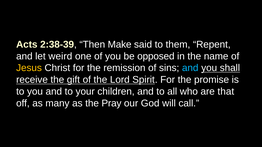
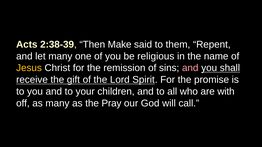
let weird: weird -> many (60, 56)
opposed: opposed -> religious (156, 56)
and colour: light blue -> pink (190, 68)
that: that -> with (226, 92)
